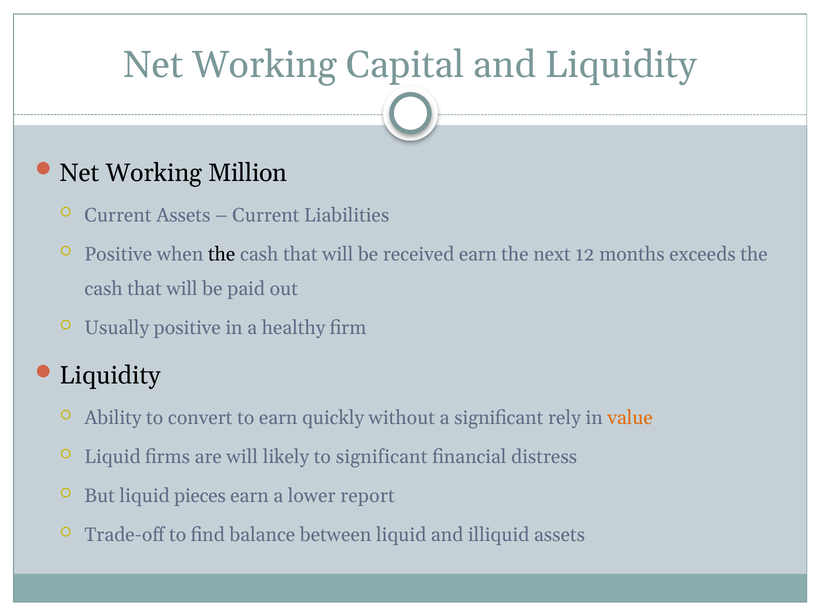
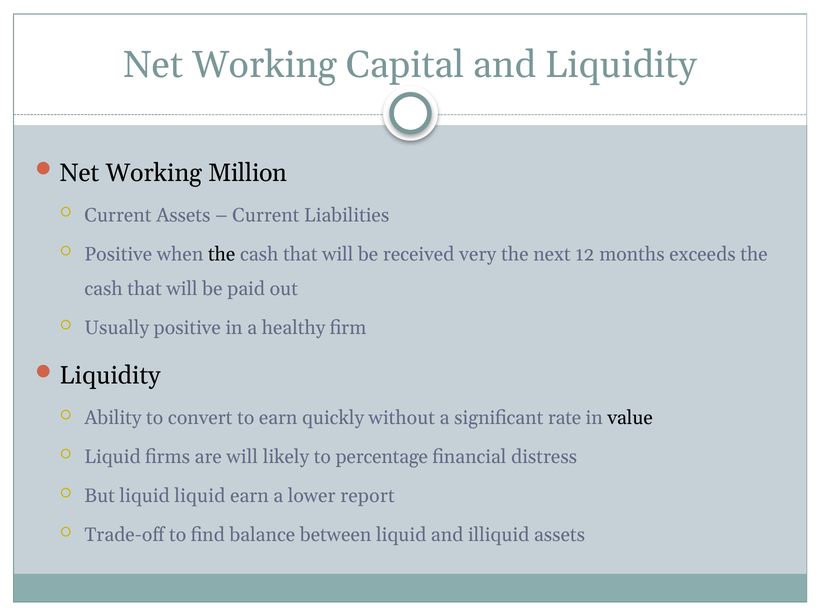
received earn: earn -> very (478, 254)
rely: rely -> rate (565, 418)
value colour: orange -> black (630, 418)
to significant: significant -> percentage (382, 457)
liquid pieces: pieces -> liquid (200, 496)
